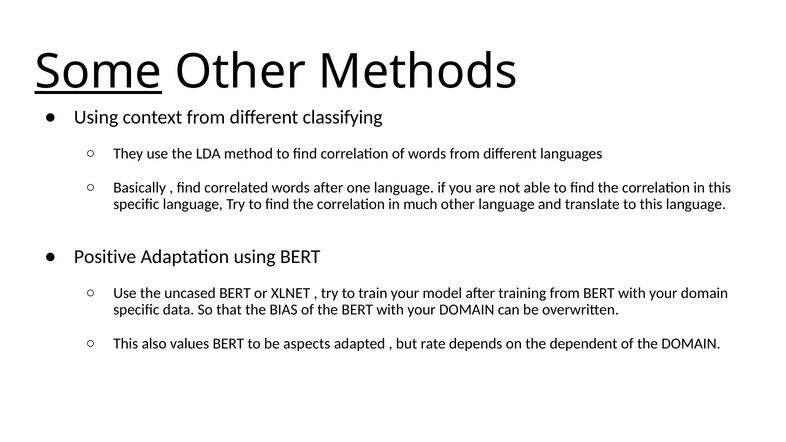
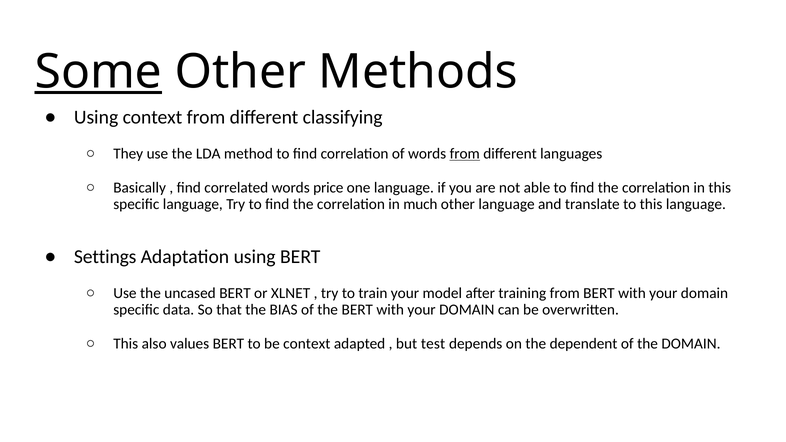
from underline: none -> present (465, 154)
words after: after -> price (328, 188)
Positive: Positive -> Settings (105, 257)
be aspects: aspects -> context (307, 344)
rate: rate -> test (433, 344)
